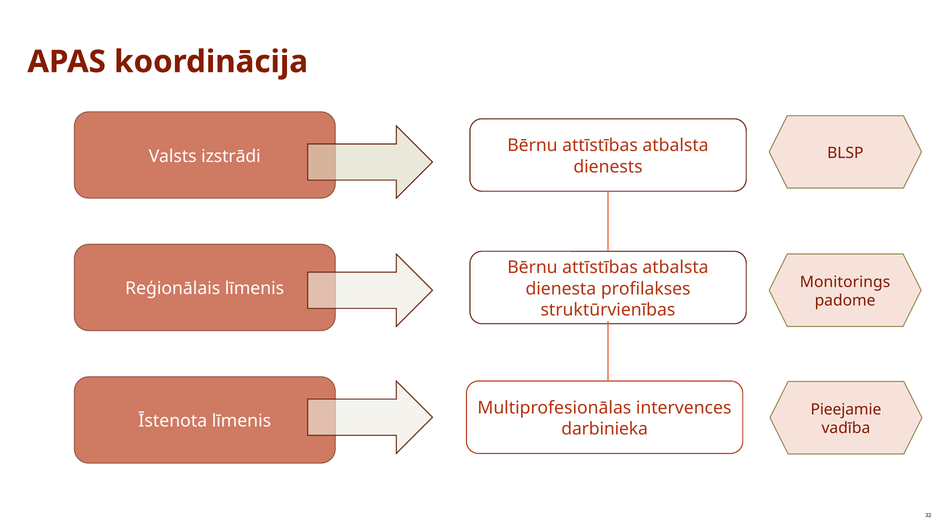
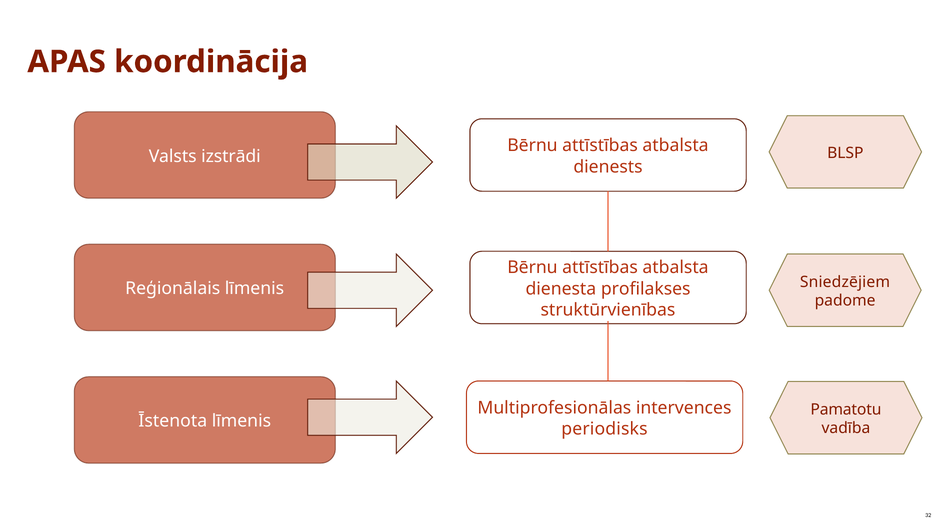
Monitorings: Monitorings -> Sniedzējiem (845, 282)
Pieejamie: Pieejamie -> Pamatotu (846, 409)
darbinieka: darbinieka -> periodisks (604, 429)
